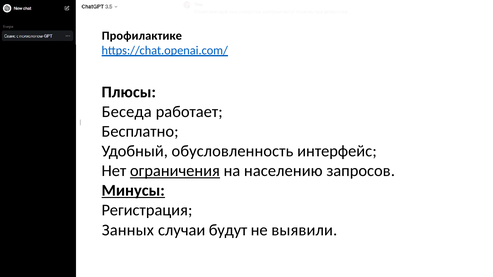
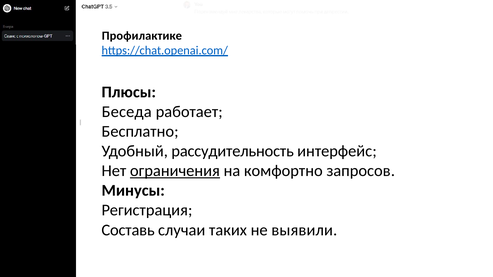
обусловленность: обусловленность -> рассудительность (233, 151)
населению: населению -> комфортно (283, 171)
Минусы underline: present -> none (133, 191)
Занных: Занных -> Составь (128, 230)
будут: будут -> таких (228, 230)
